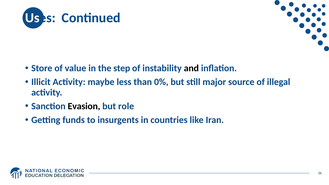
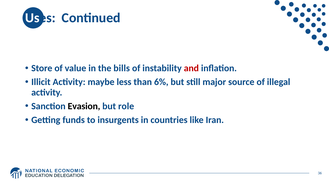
step: step -> bills (122, 68)
and colour: black -> red (191, 68)
0%: 0% -> 6% (161, 82)
